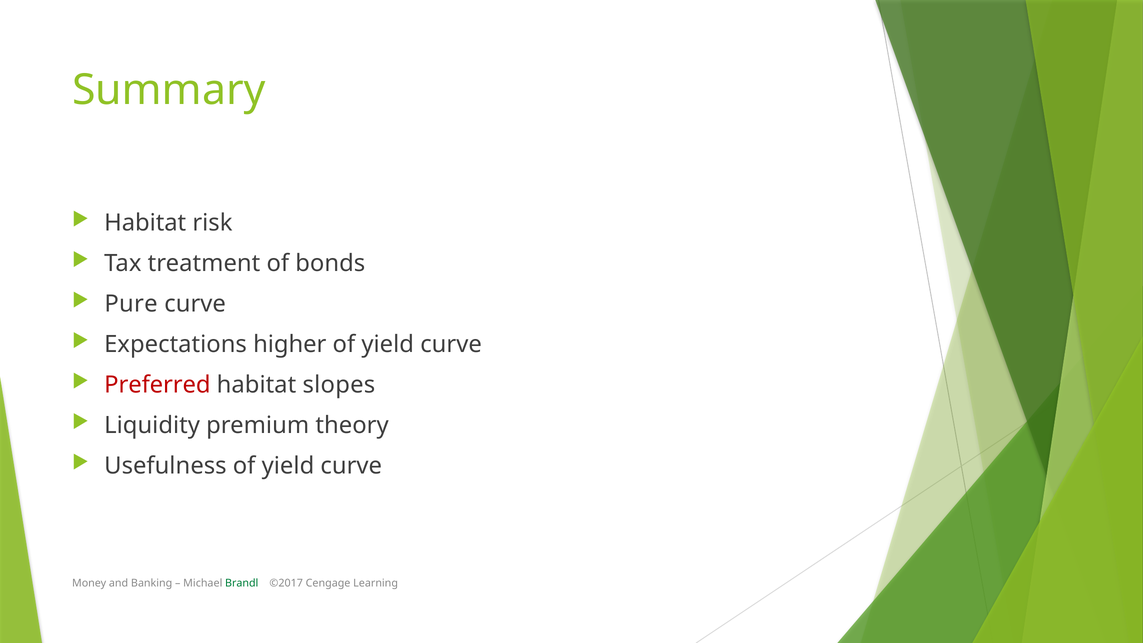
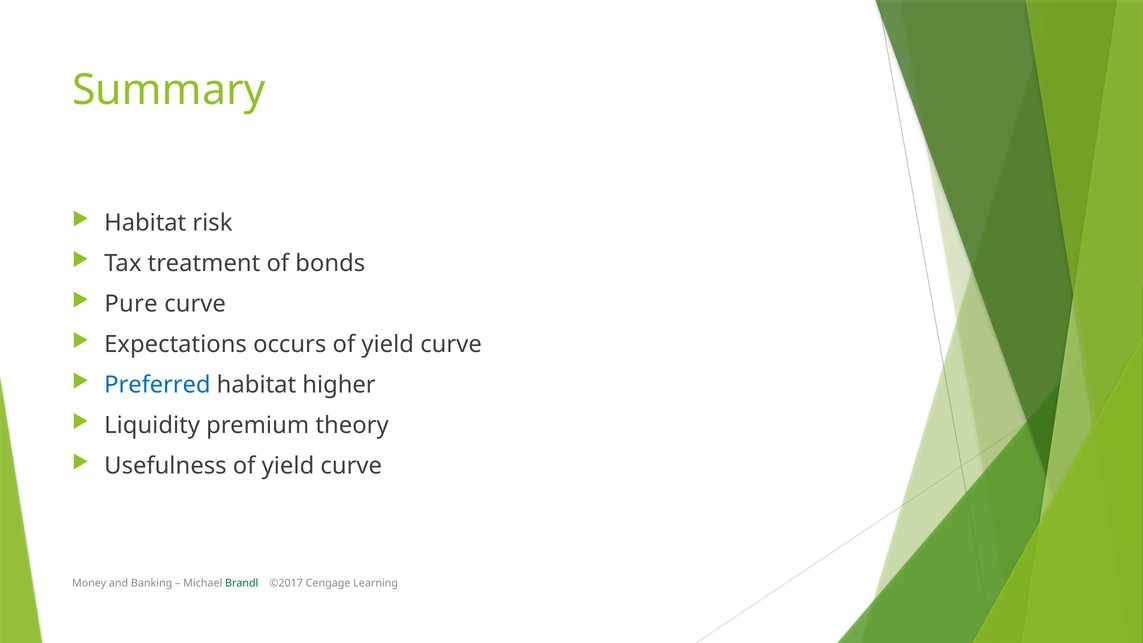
higher: higher -> occurs (290, 344)
Preferred colour: red -> blue (157, 385)
slopes: slopes -> higher (339, 385)
